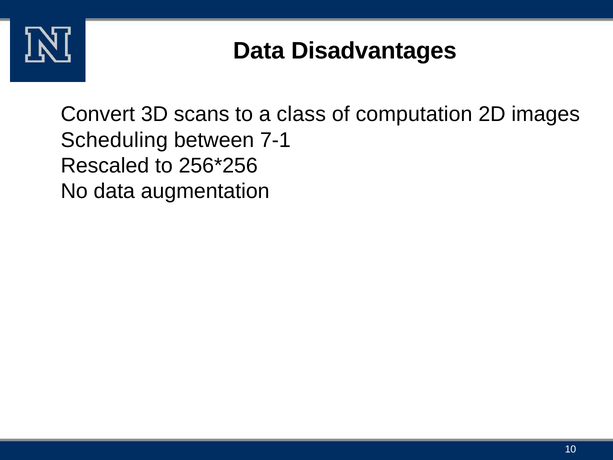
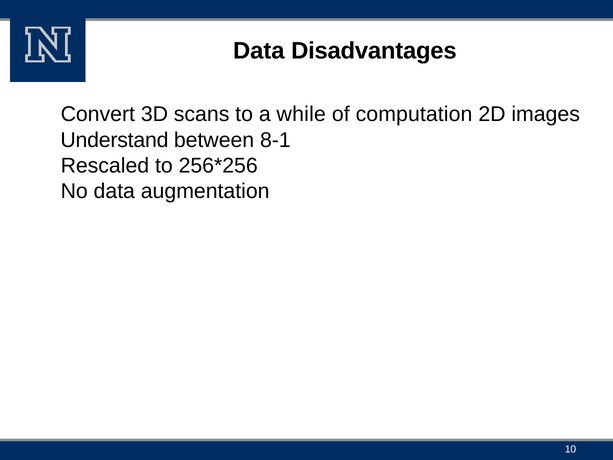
class: class -> while (301, 114)
Scheduling: Scheduling -> Understand (114, 140)
7-1: 7-1 -> 8-1 (275, 140)
